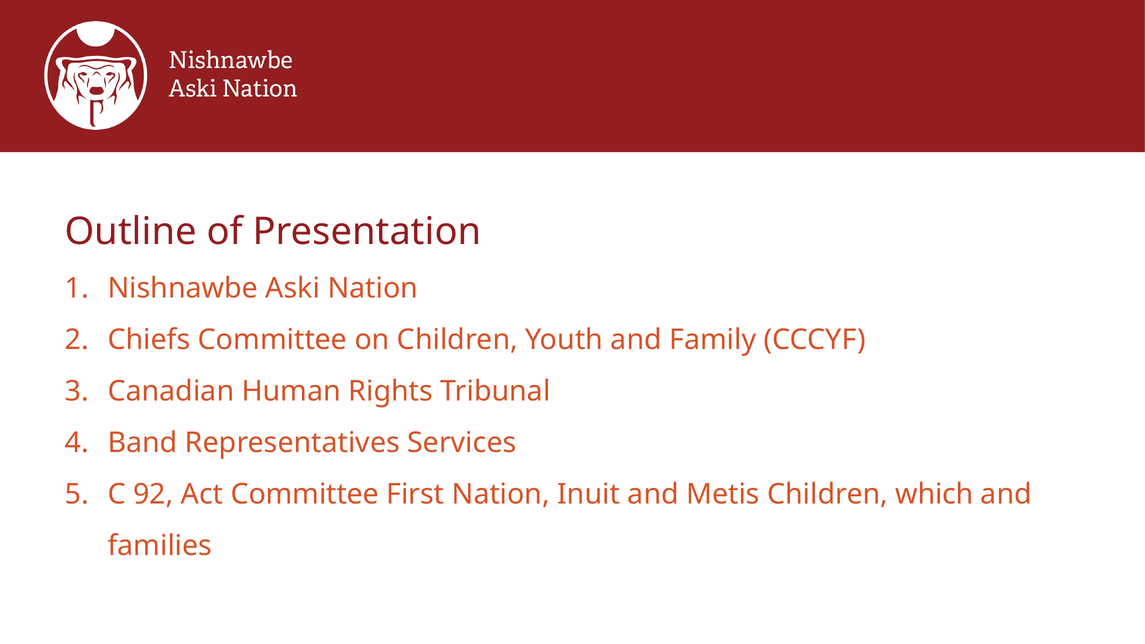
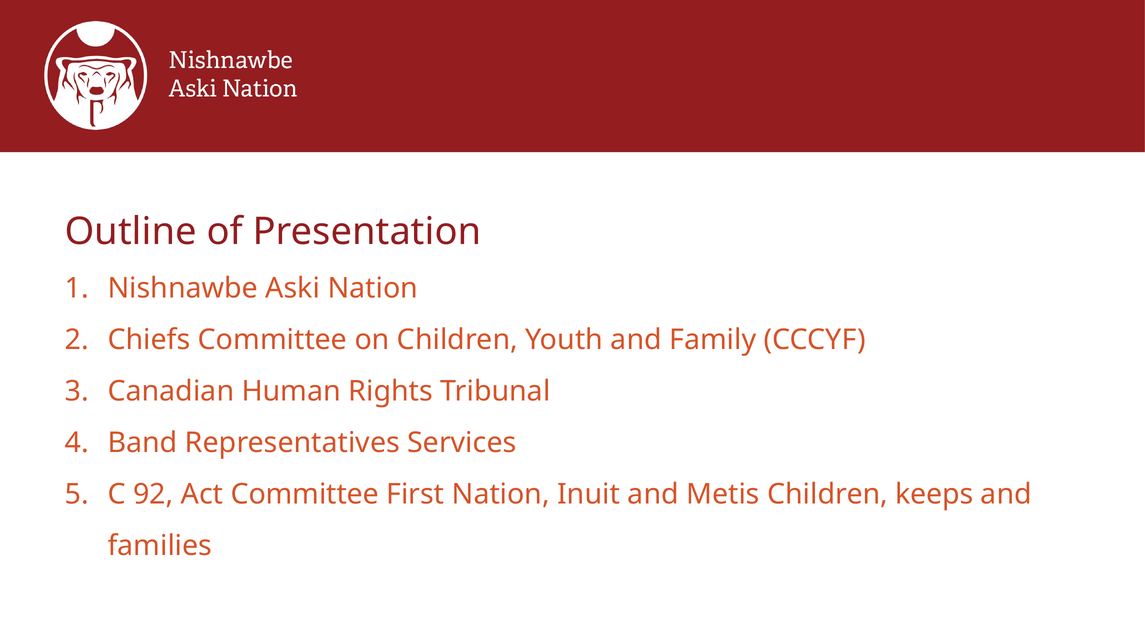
which: which -> keeps (934, 495)
